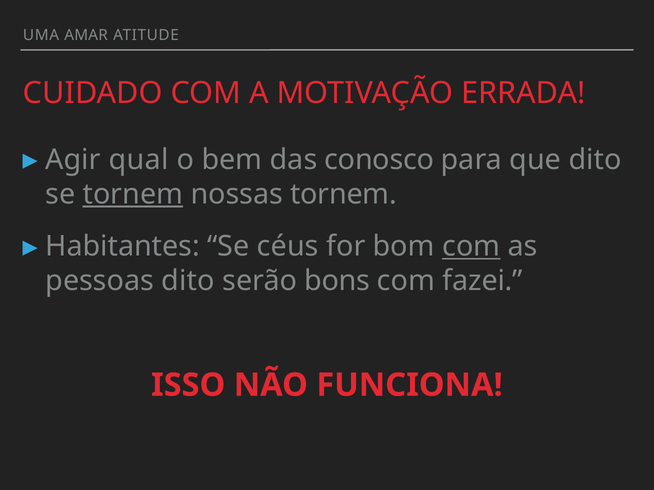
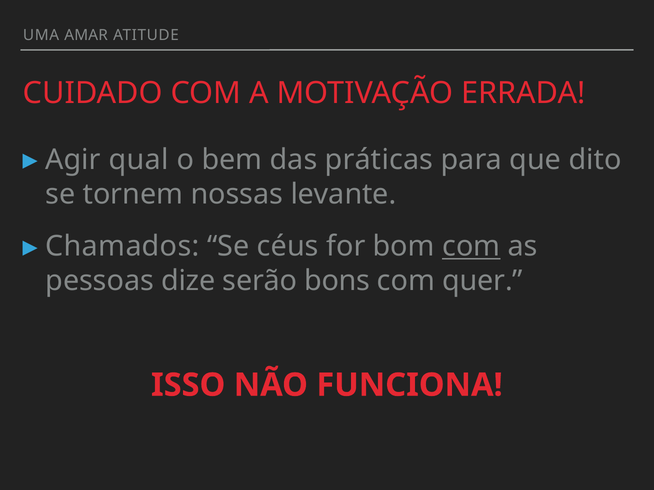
conosco: conosco -> práticas (379, 160)
tornem underline: present -> none (133, 194)
nossas tornem: tornem -> levante (343, 194)
Habitantes: Habitantes -> Chamados (122, 247)
pessoas dito: dito -> dize (188, 281)
fazei: fazei -> quer (483, 281)
